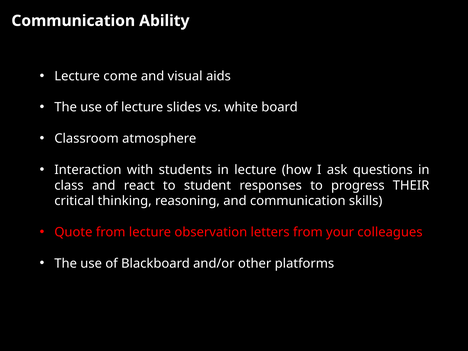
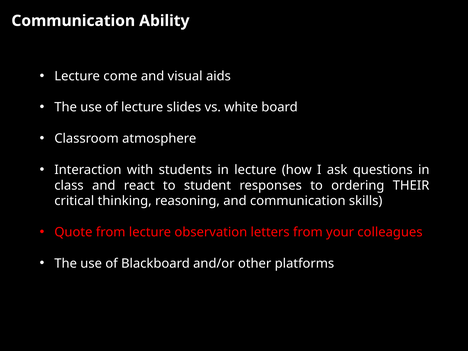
progress: progress -> ordering (358, 185)
